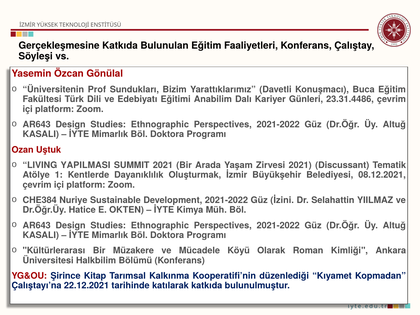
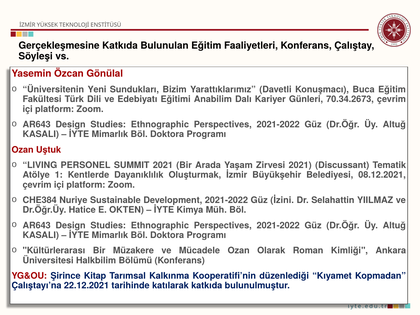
Prof: Prof -> Yeni (97, 90)
23.31.4486: 23.31.4486 -> 70.34.2673 (350, 99)
YAPILMASI: YAPILMASI -> PERSONEL (86, 165)
Mücadele Köyü: Köyü -> Ozan (239, 251)
